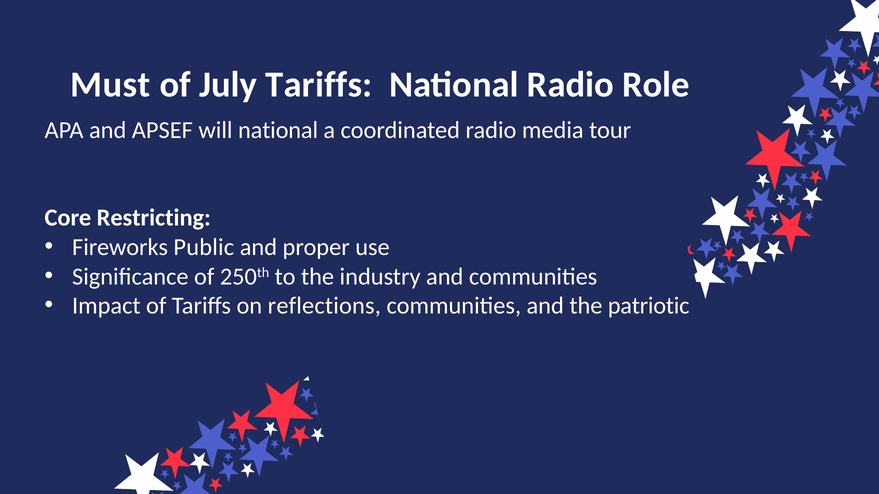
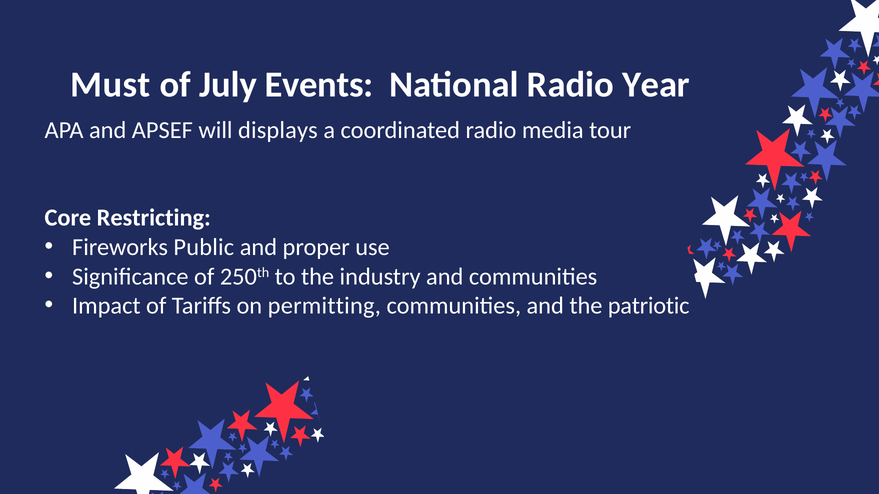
July Tariffs: Tariffs -> Events (319, 85)
Role: Role -> Year (656, 85)
will national: national -> displays (278, 130)
reflections: reflections -> permitting (324, 306)
